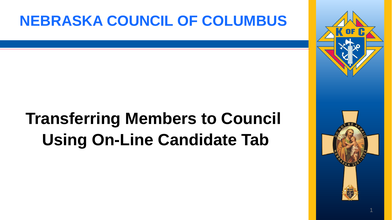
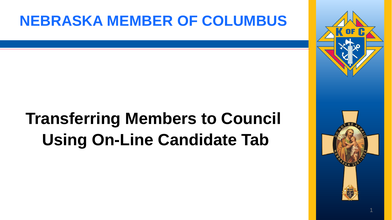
NEBRASKA COUNCIL: COUNCIL -> MEMBER (140, 21)
